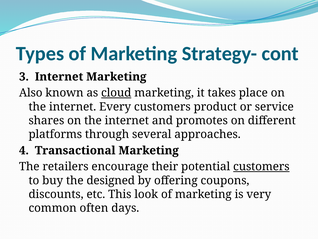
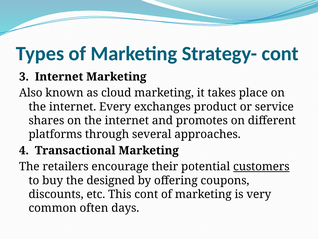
cloud underline: present -> none (116, 93)
Every customers: customers -> exchanges (162, 106)
This look: look -> cont (146, 194)
